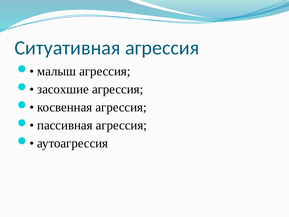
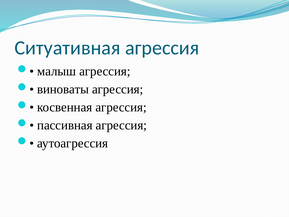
засохшие: засохшие -> виноваты (63, 89)
